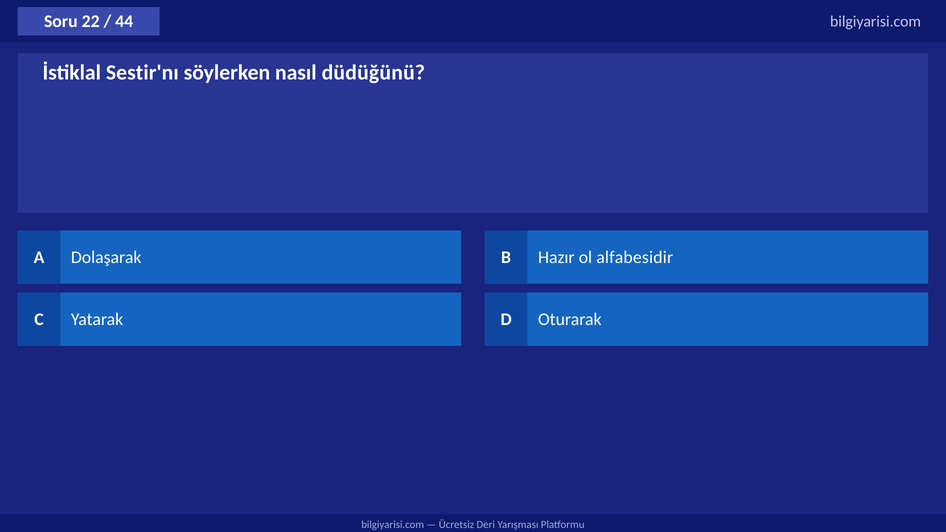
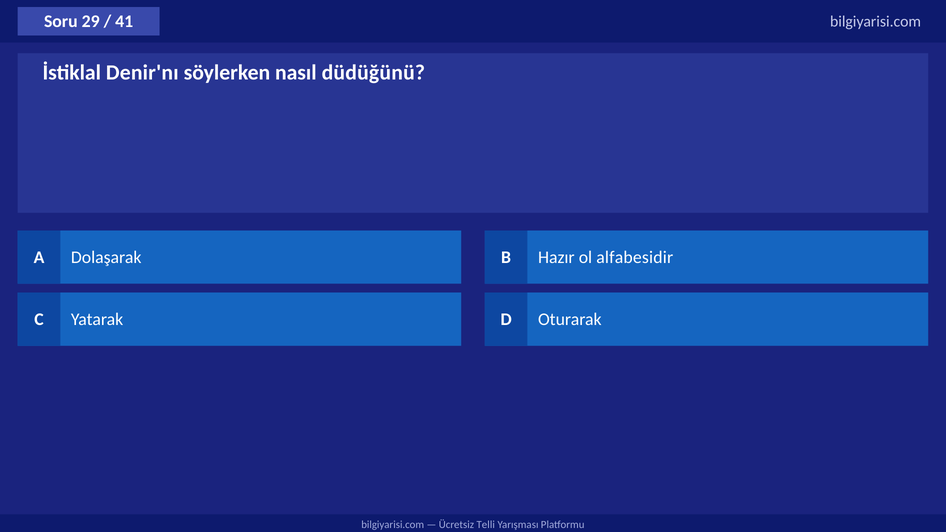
22: 22 -> 29 (91, 22)
44: 44 -> 41 (124, 22)
Sestir'nı: Sestir'nı -> Denir'nı (142, 73)
Deri: Deri -> Telli (486, 525)
